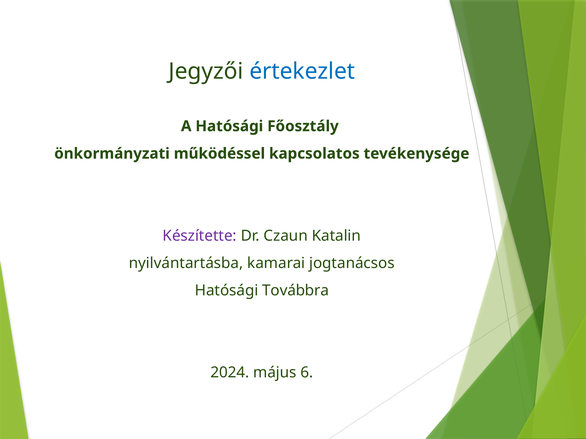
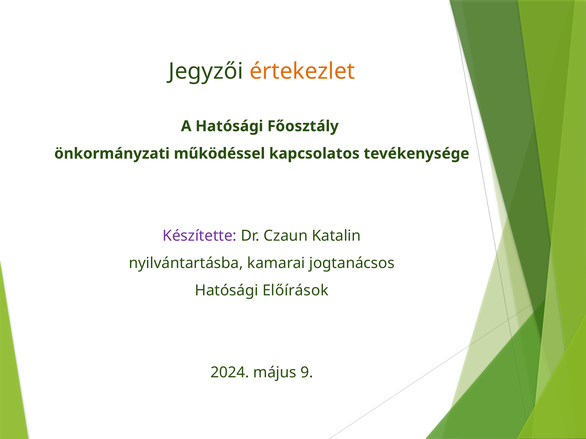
értekezlet colour: blue -> orange (302, 71)
Továbbra: Továbbra -> Előírások (295, 291)
6: 6 -> 9 (307, 373)
